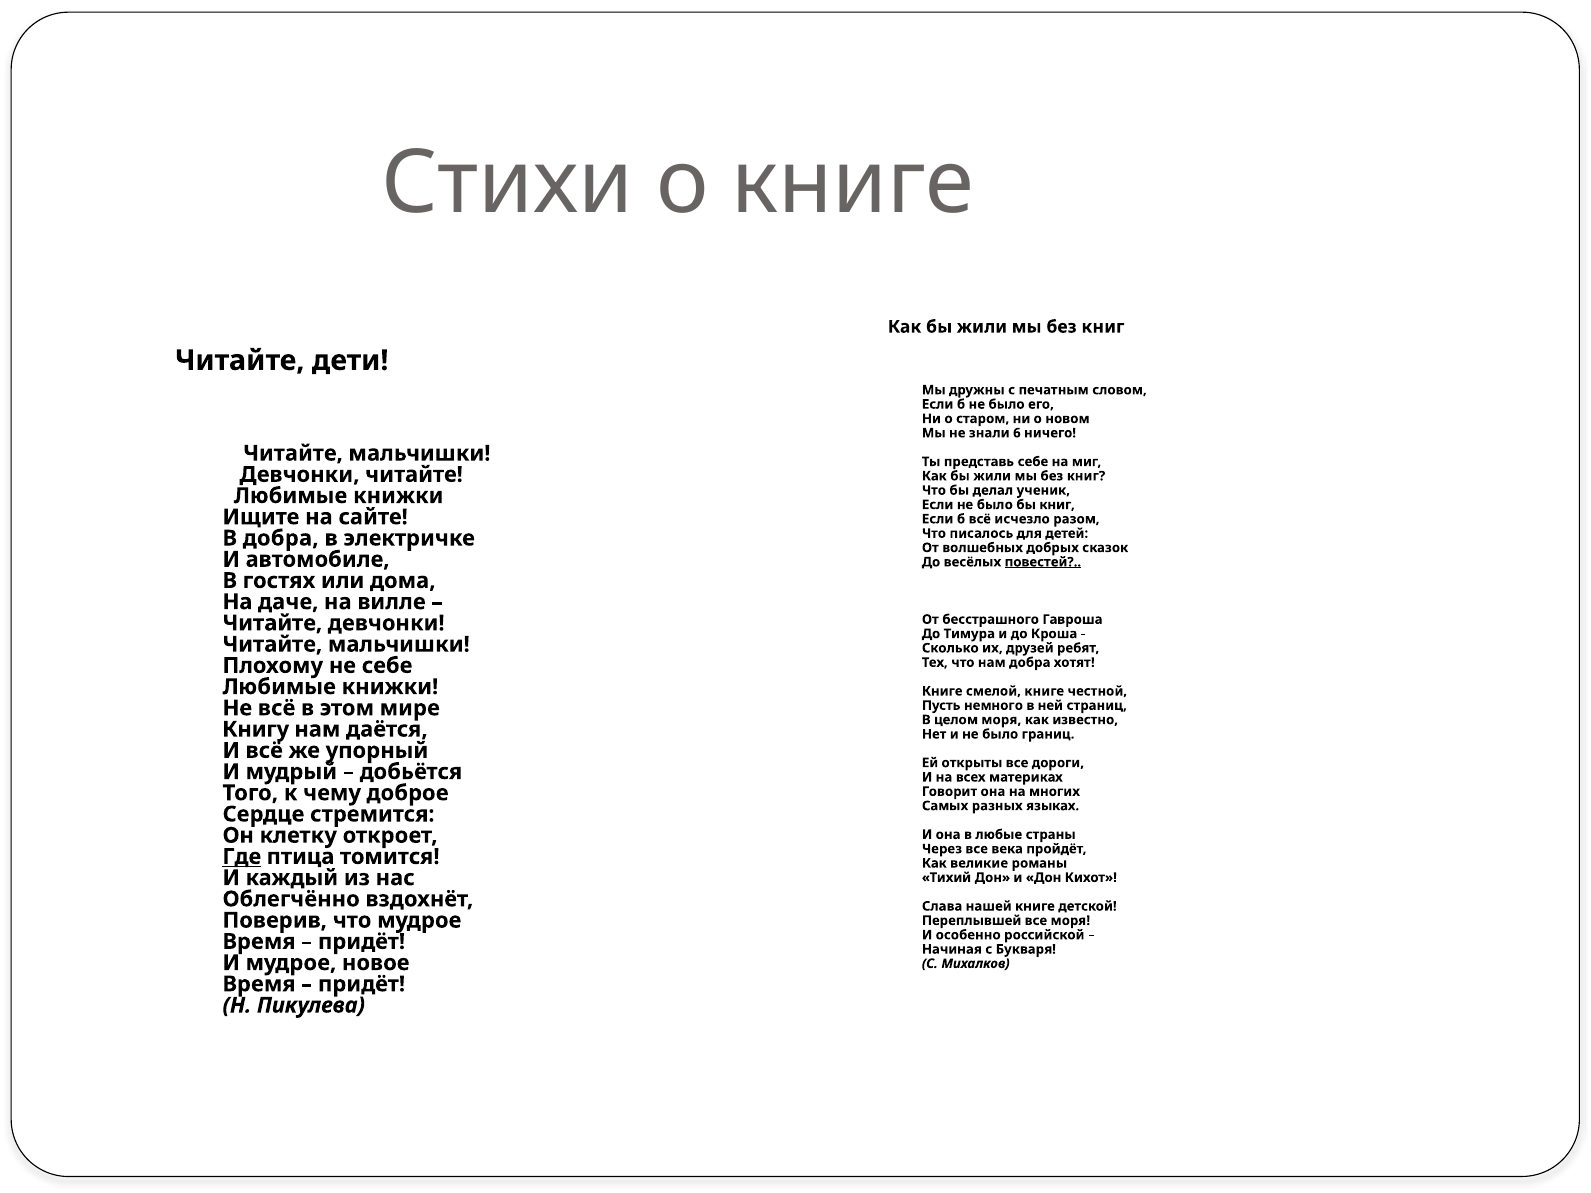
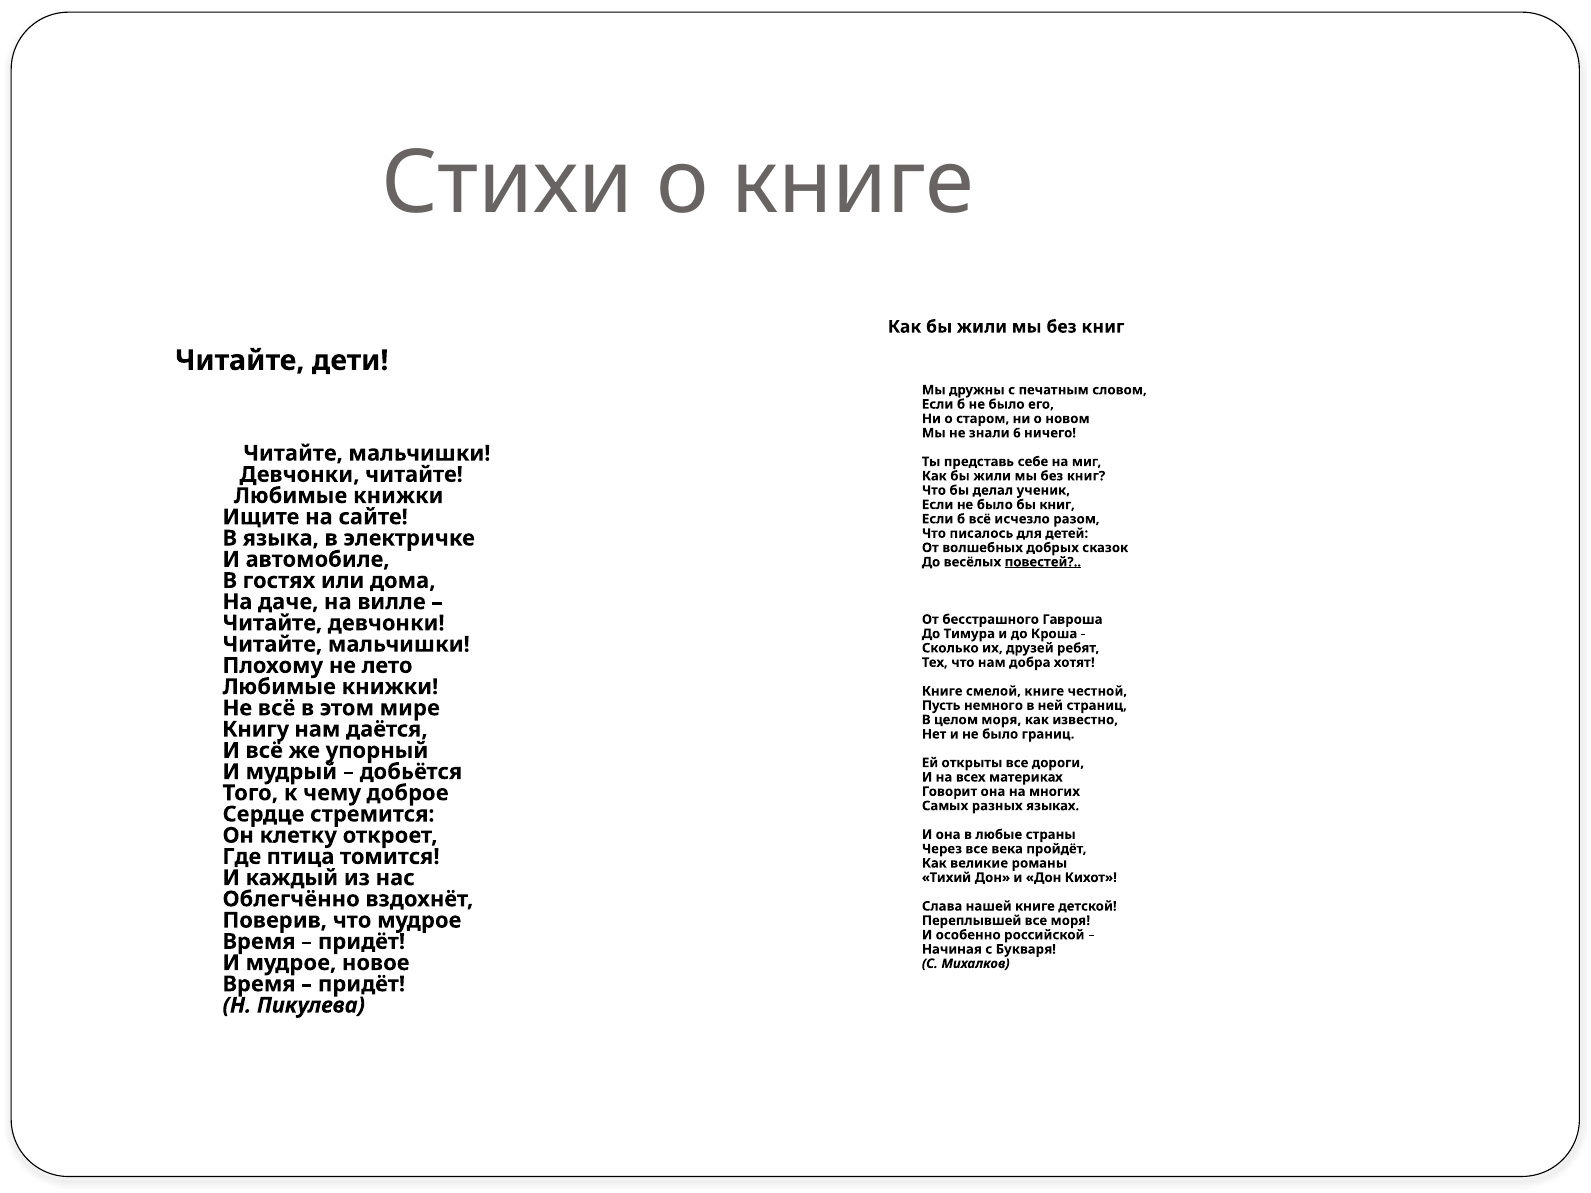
В добра: добра -> языка (281, 538)
не себе: себе -> лето (387, 666)
Где underline: present -> none (242, 857)
